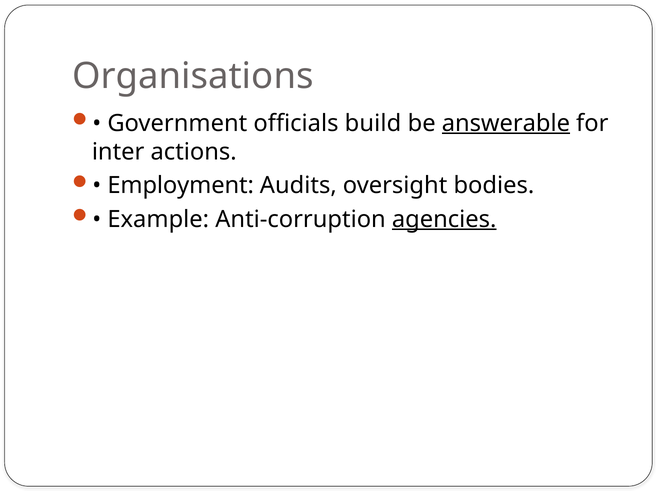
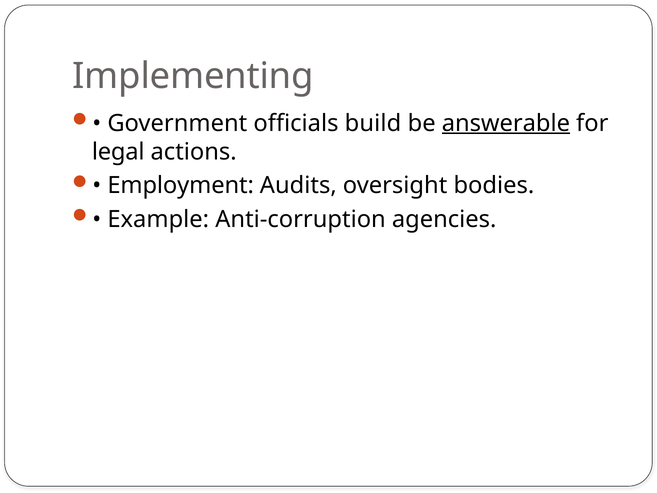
Organisations: Organisations -> Implementing (193, 76)
inter: inter -> legal (118, 152)
agencies underline: present -> none (444, 219)
